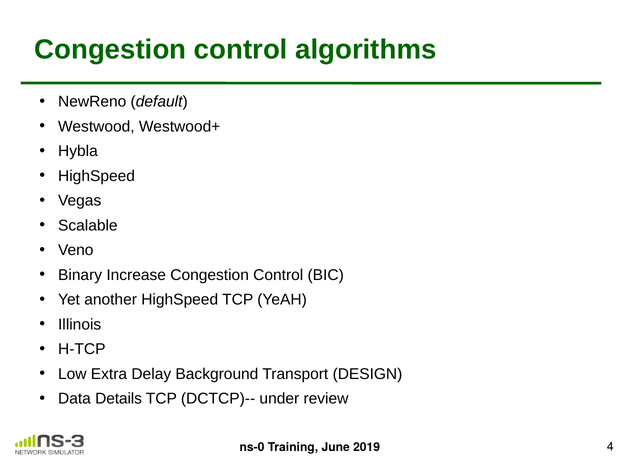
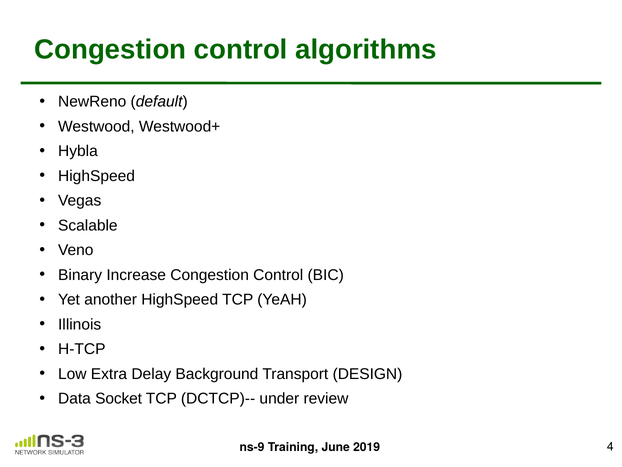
Details: Details -> Socket (119, 398)
ns-0: ns-0 -> ns-9 (252, 447)
